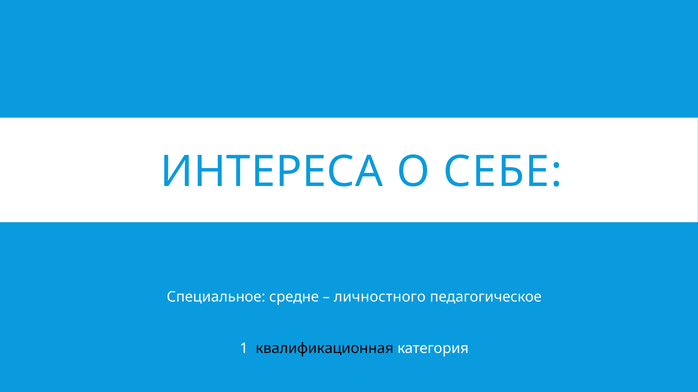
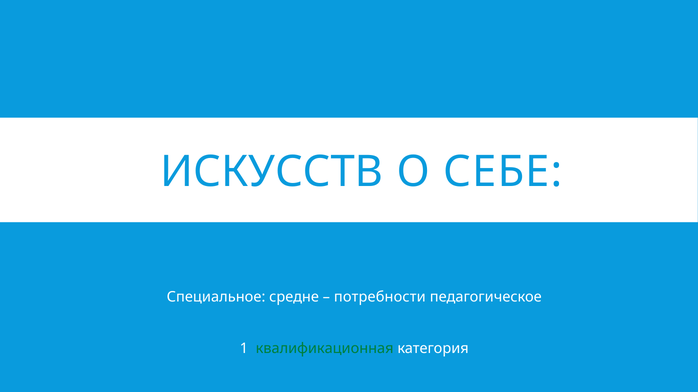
ИНТЕРЕСА: ИНТЕРЕСА -> ИСКУССТВ (272, 172)
личностного: личностного -> потребности (380, 297)
квалификационная colour: black -> green (325, 349)
